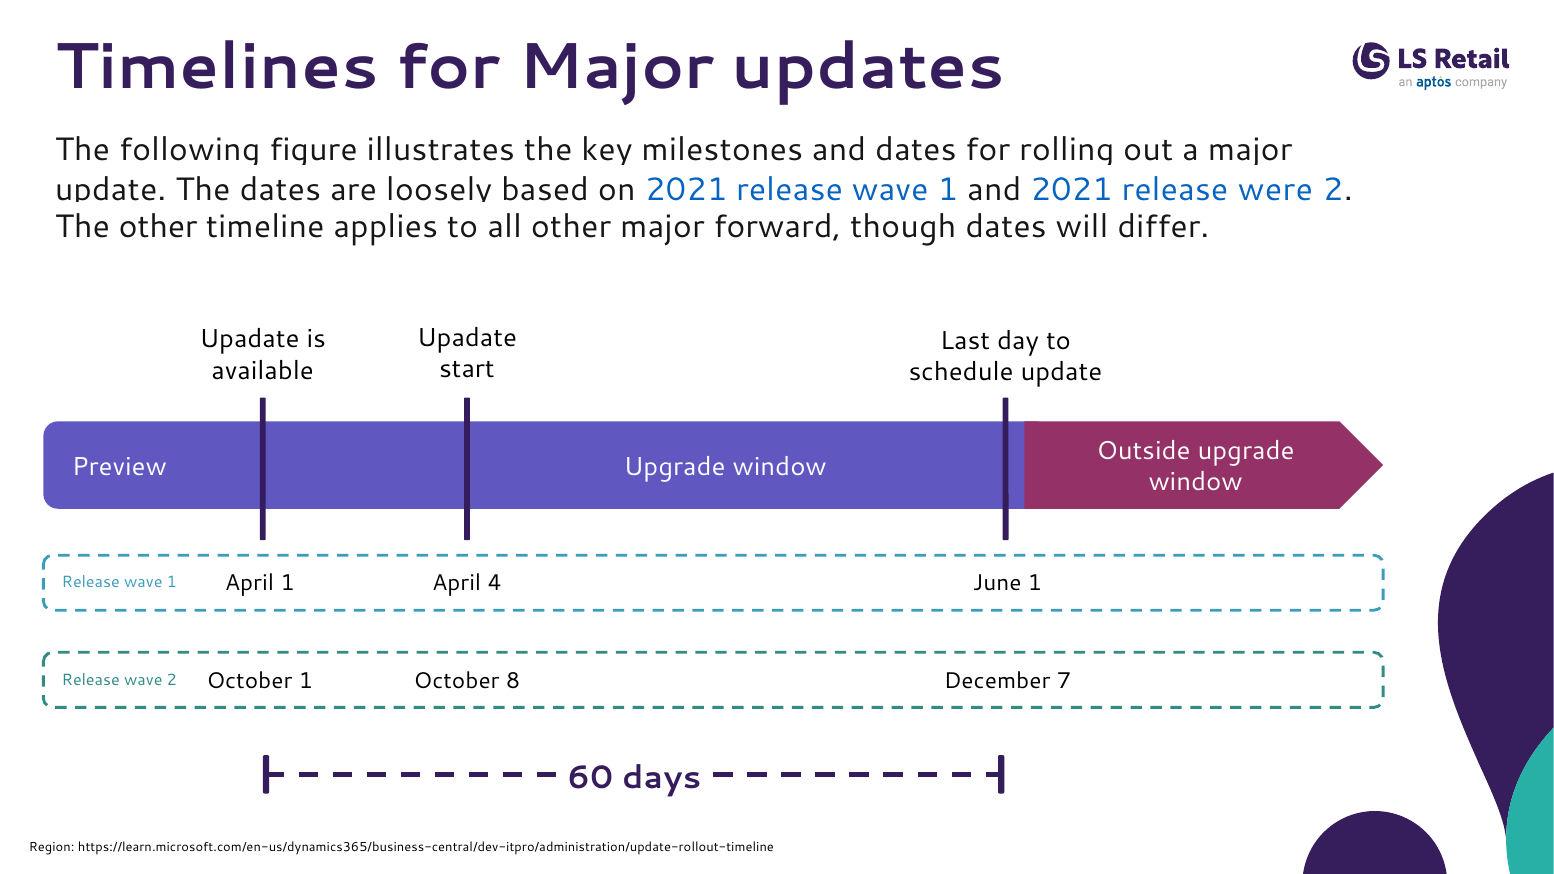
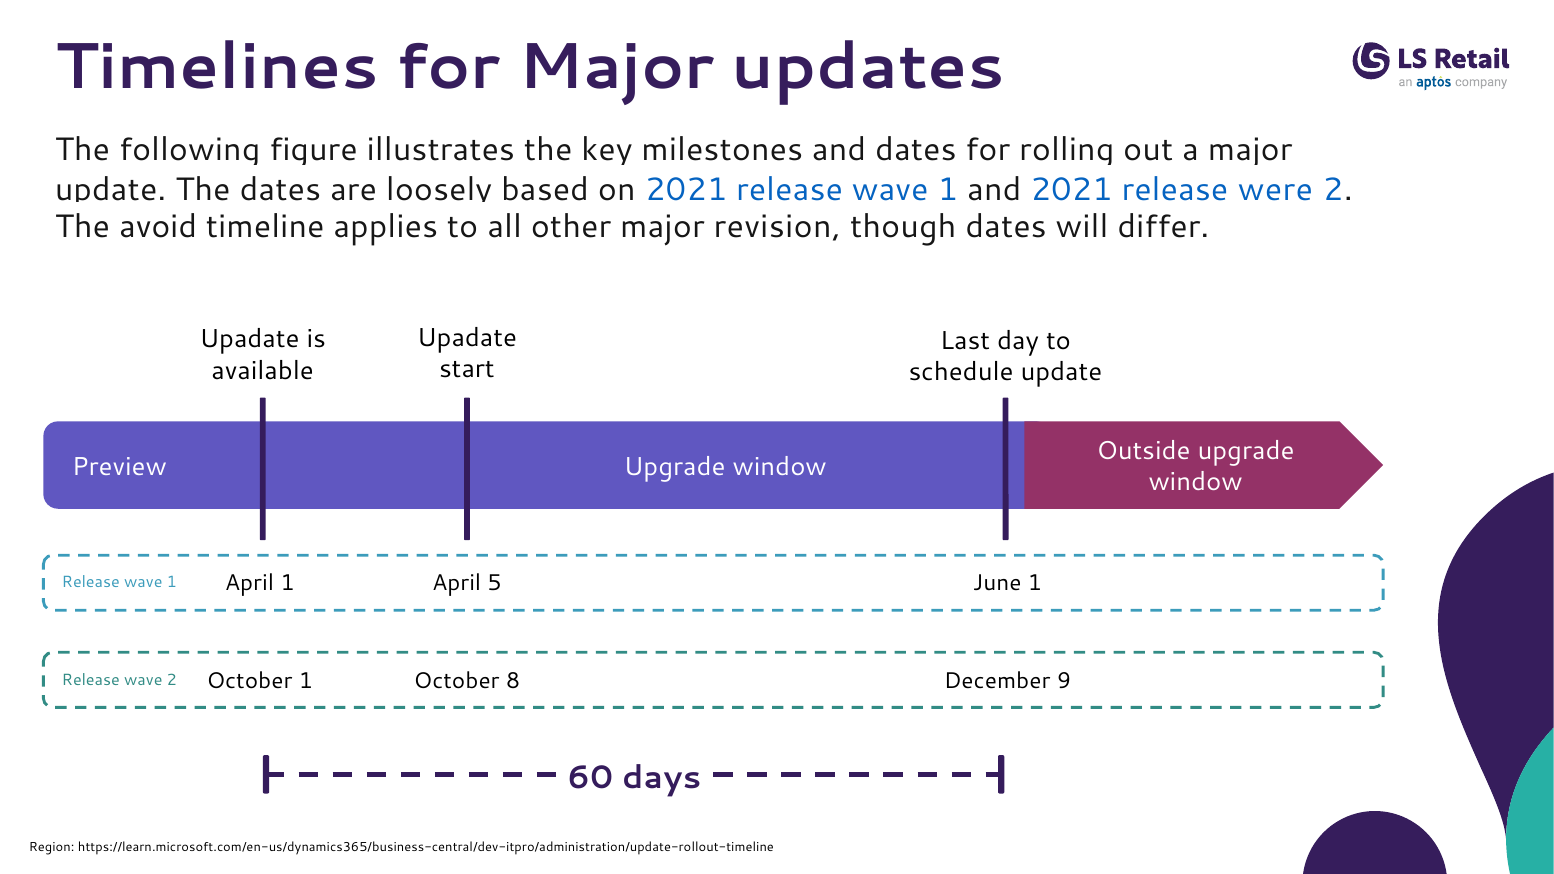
The other: other -> avoid (158, 227)
forward: forward -> revision (777, 227)
4: 4 -> 5 (495, 583)
7: 7 -> 9 (1064, 681)
